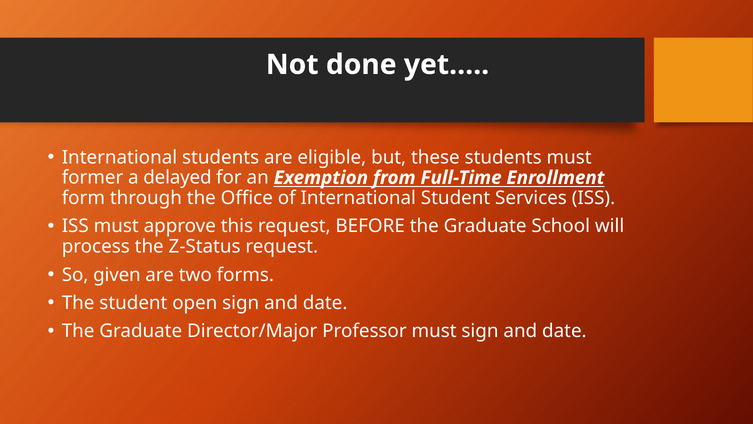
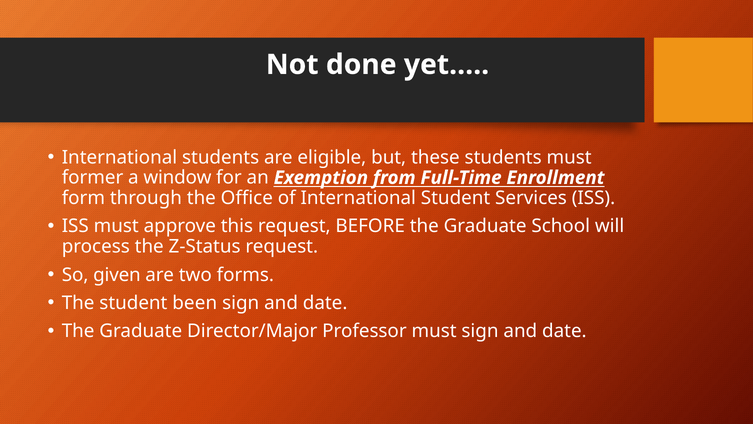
delayed: delayed -> window (177, 178)
open: open -> been (195, 303)
